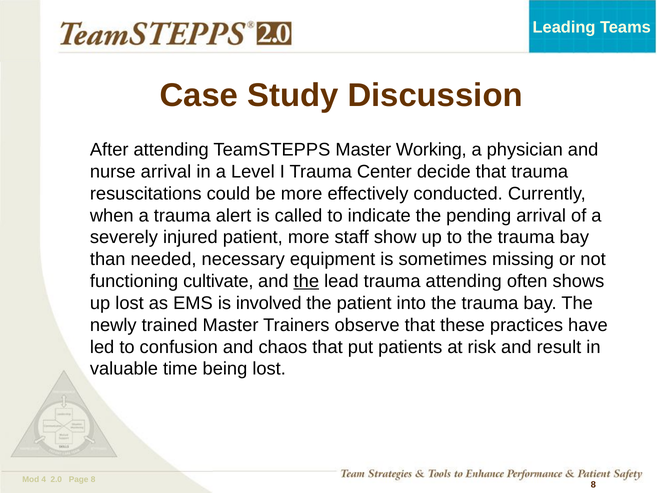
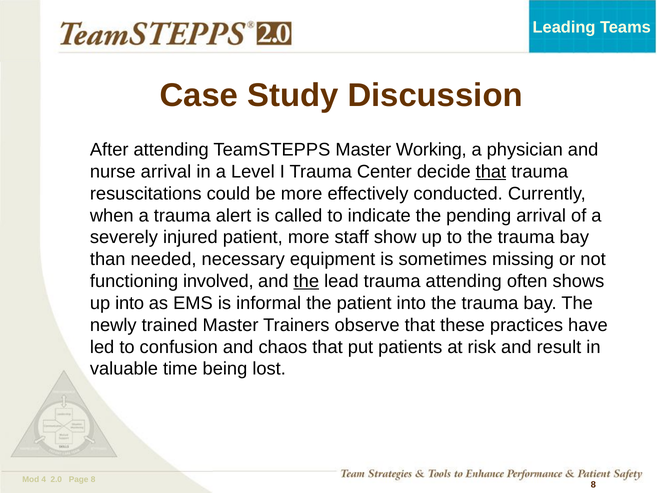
that underline: none -> present (491, 172)
cultivate: cultivate -> involved (218, 281)
up lost: lost -> into (130, 303)
involved: involved -> informal (269, 303)
